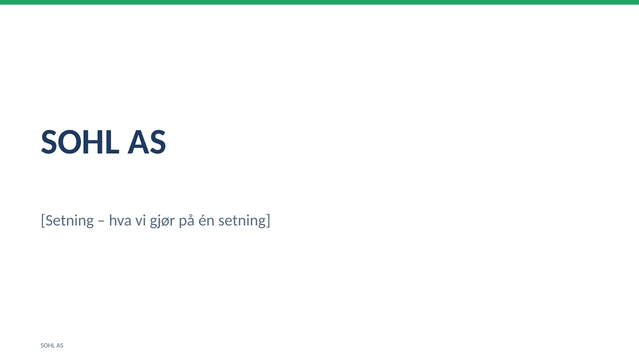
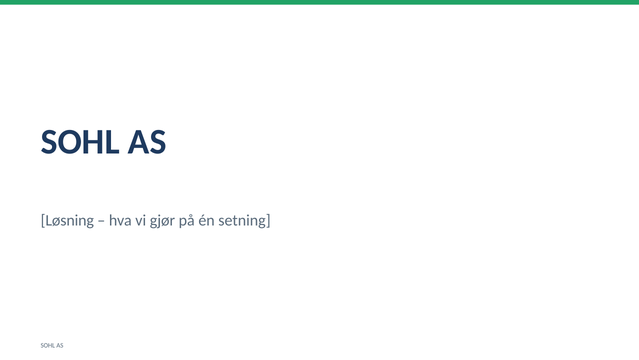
Setning: Setning -> Løsning (67, 220)
